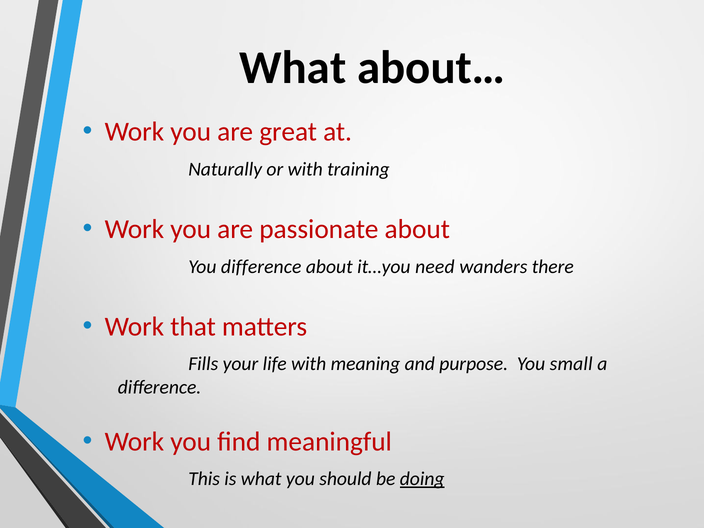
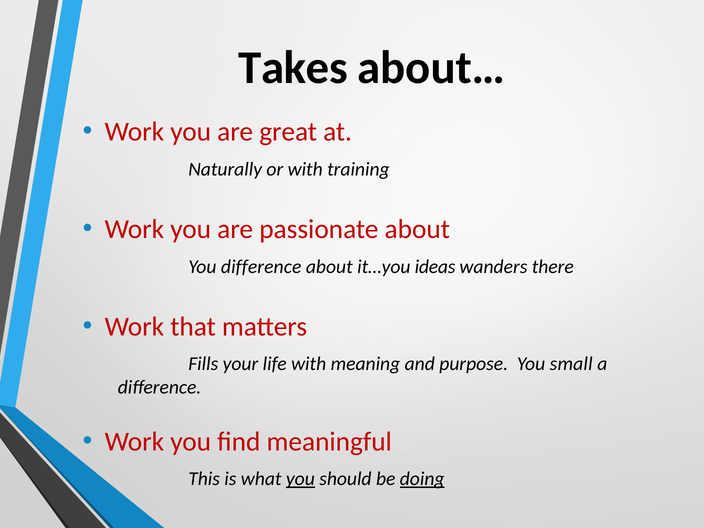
What: What -> Takes (293, 68)
need: need -> ideas (435, 267)
you underline: none -> present (300, 479)
